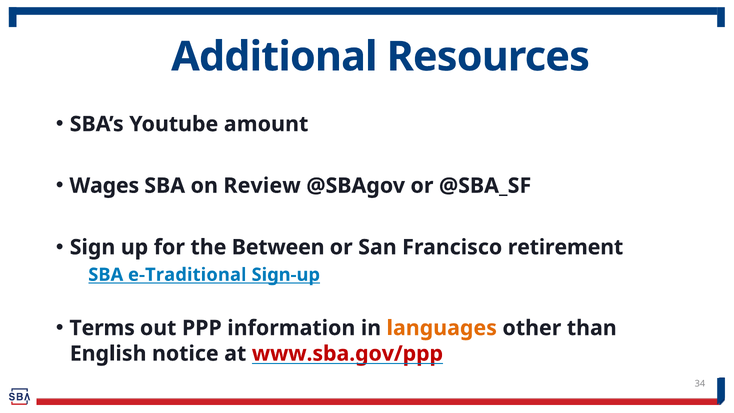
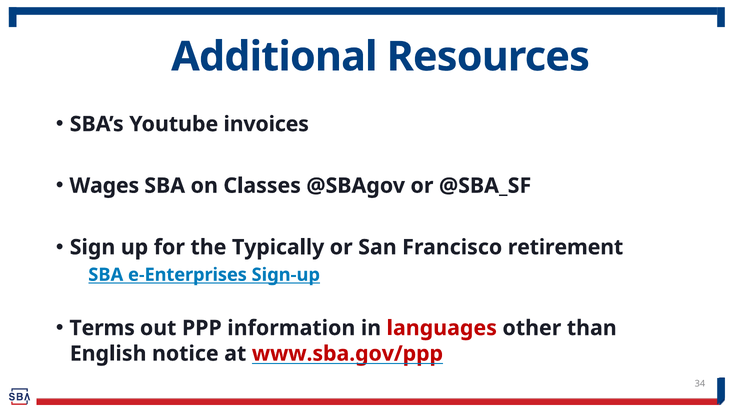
amount: amount -> invoices (266, 124)
Review: Review -> Classes (262, 186)
Between: Between -> Typically (278, 247)
e-Traditional: e-Traditional -> e-Enterprises (187, 275)
languages colour: orange -> red (442, 328)
